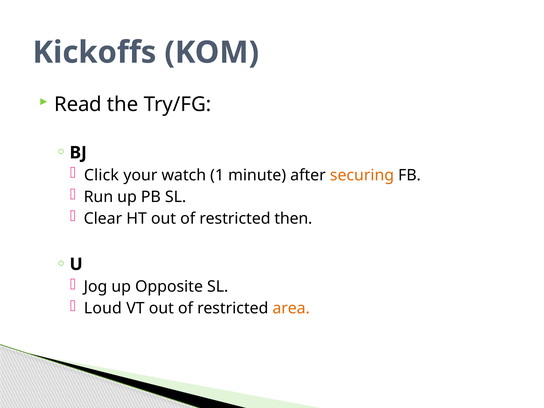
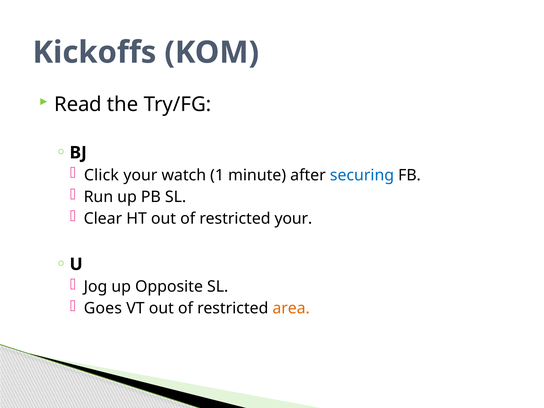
securing colour: orange -> blue (362, 175)
restricted then: then -> your (293, 218)
Loud: Loud -> Goes (103, 308)
